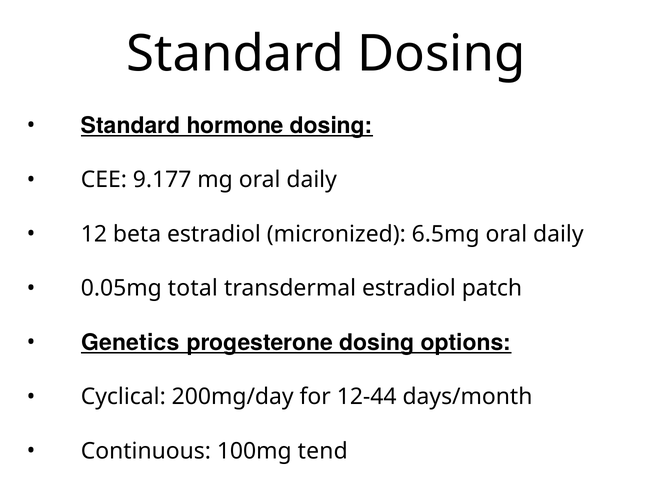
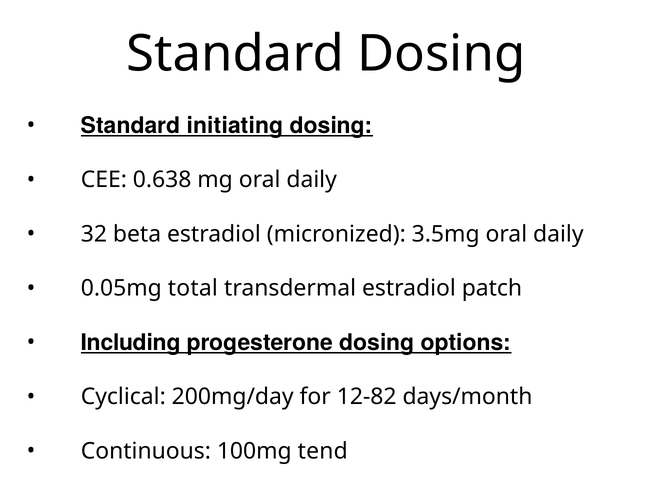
hormone: hormone -> initiating (235, 125)
9.177: 9.177 -> 0.638 (162, 180)
12: 12 -> 32 (94, 234)
6.5mg: 6.5mg -> 3.5mg (446, 234)
Genetics: Genetics -> Including (131, 343)
12-44: 12-44 -> 12-82 (367, 397)
